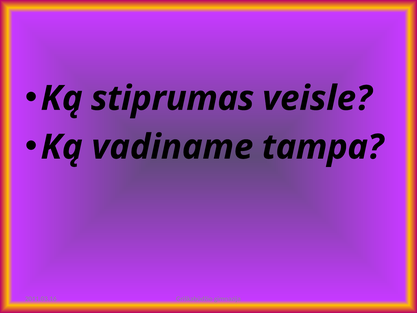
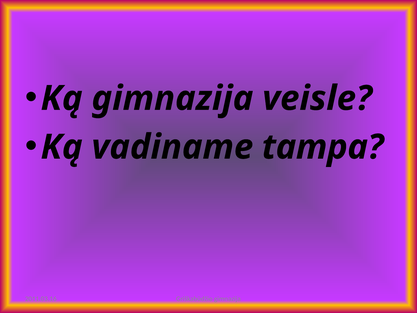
Ką stiprumas: stiprumas -> gimnazija (172, 98)
